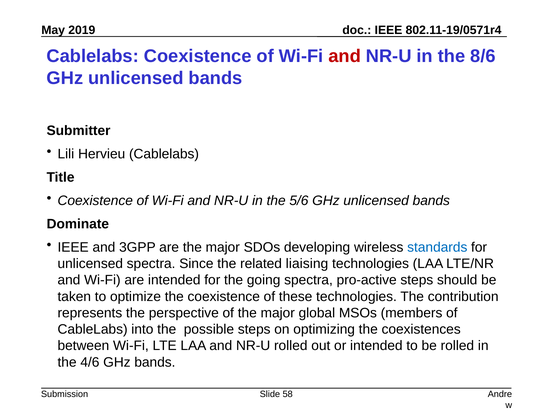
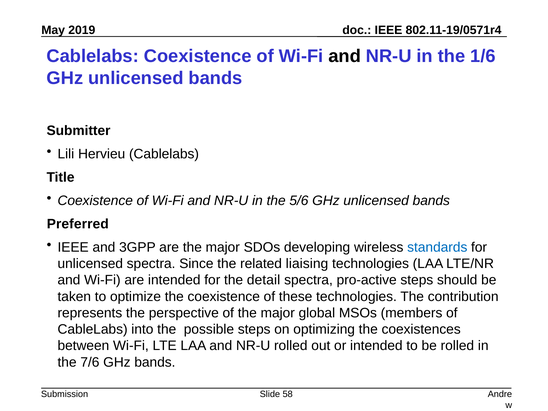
and colour: red -> black (345, 56)
8/6: 8/6 -> 1/6 (483, 56)
Dominate: Dominate -> Preferred (78, 224)
going: going -> detail (264, 280)
4/6: 4/6 -> 7/6 (90, 362)
